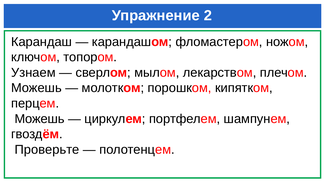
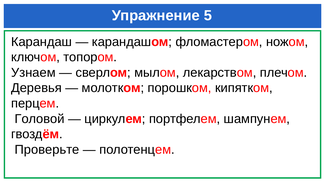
2: 2 -> 5 (208, 16)
Можешь: Можешь -> Деревья (36, 88)
Можешь: Можешь -> Головой (40, 119)
